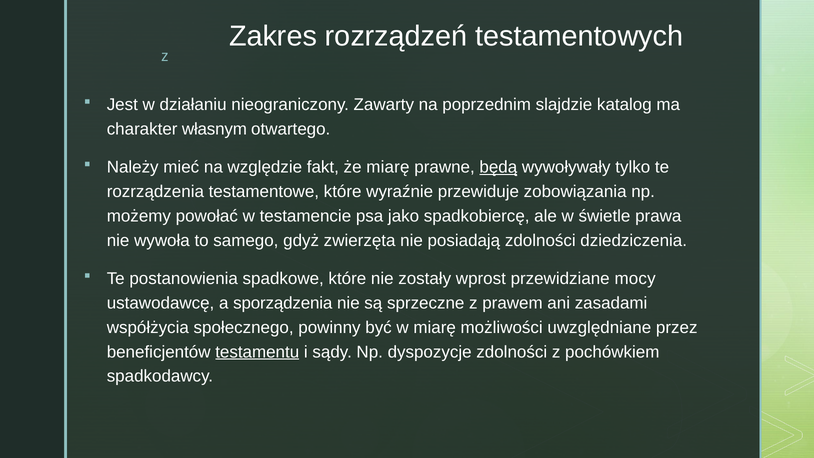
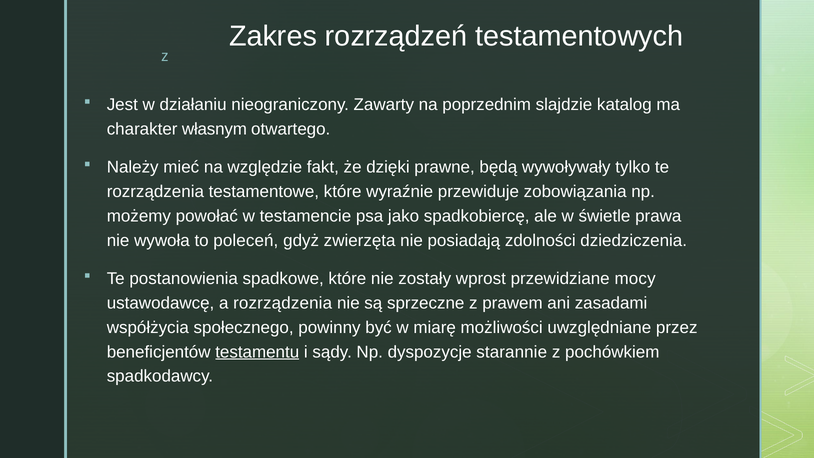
że miarę: miarę -> dzięki (388, 167)
będą underline: present -> none (498, 167)
samego: samego -> poleceń (246, 241)
a sporządzenia: sporządzenia -> rozrządzenia (283, 303)
dyspozycje zdolności: zdolności -> starannie (512, 352)
